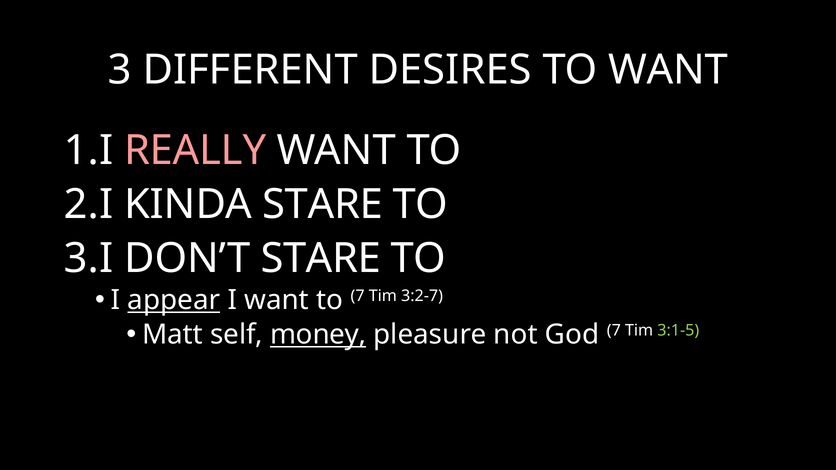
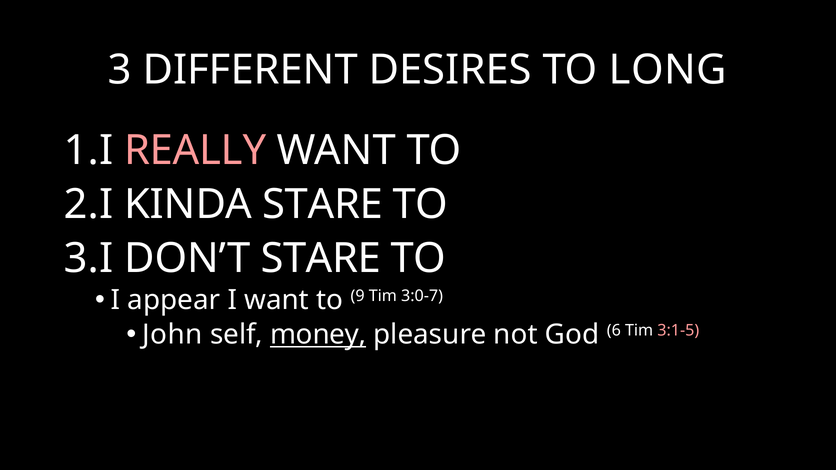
TO WANT: WANT -> LONG (668, 70)
appear underline: present -> none (174, 300)
to 7: 7 -> 9 (358, 296)
3:2-7: 3:2-7 -> 3:0-7 (422, 296)
Matt: Matt -> John (172, 335)
God 7: 7 -> 6 (614, 331)
3:1-5 colour: light green -> pink (678, 331)
